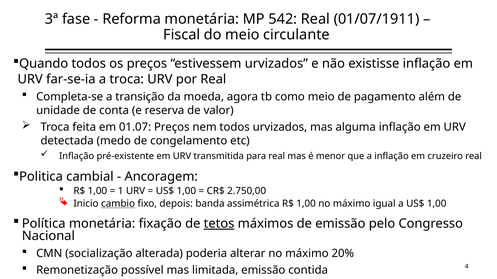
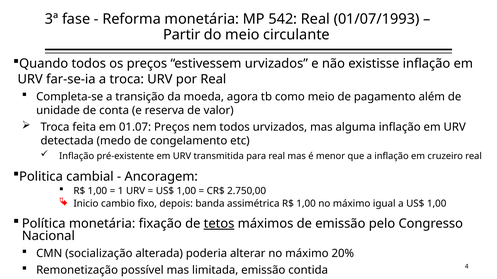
01/07/1911: 01/07/1911 -> 01/07/1993 (377, 19)
Fiscal: Fiscal -> Partir (182, 35)
cambio underline: present -> none (118, 204)
